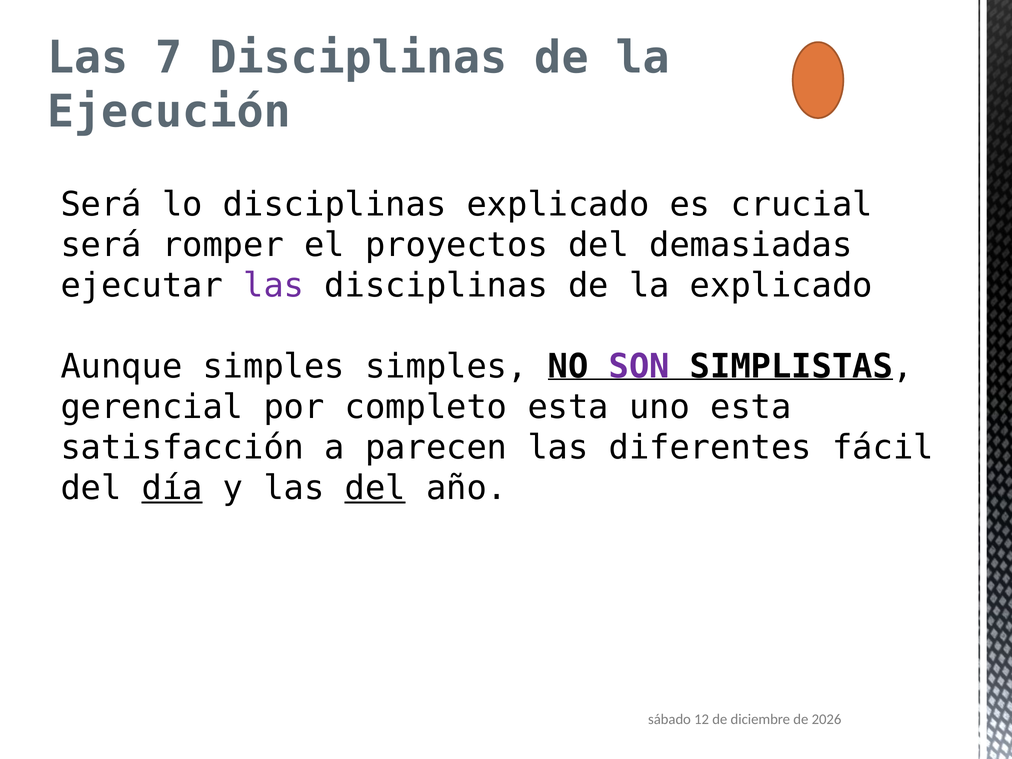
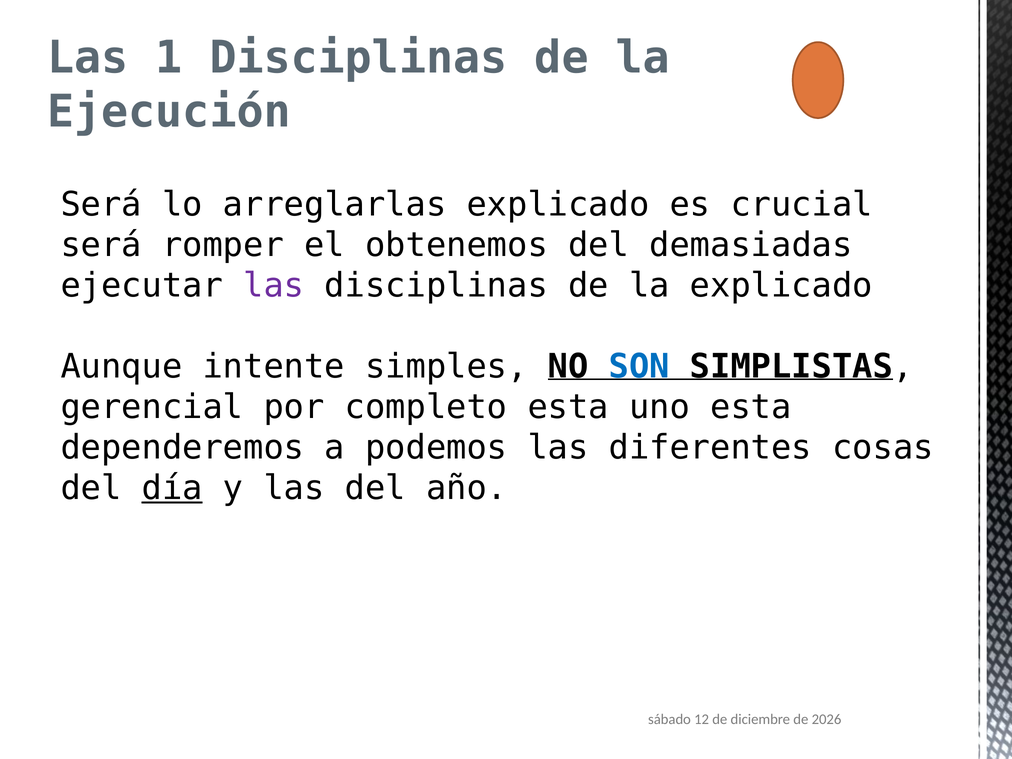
7: 7 -> 1 (169, 58)
lo disciplinas: disciplinas -> arreglarlas (335, 205)
proyectos: proyectos -> obtenemos (456, 245)
Aunque simples: simples -> intente (274, 367)
SON colour: purple -> blue (639, 367)
satisfacción: satisfacción -> dependeremos (182, 448)
parecen: parecen -> podemos (436, 448)
fácil: fácil -> cosas (883, 448)
del underline: present -> none (375, 488)
